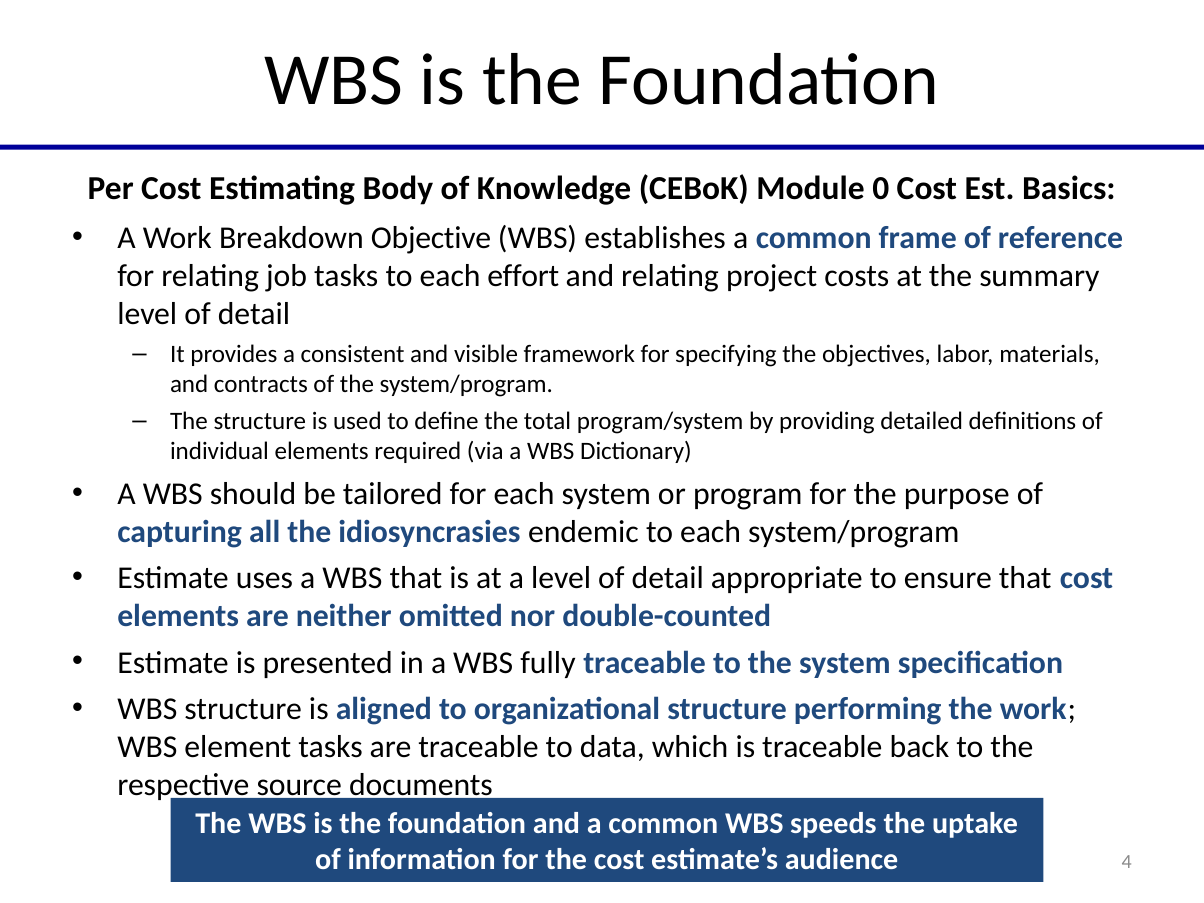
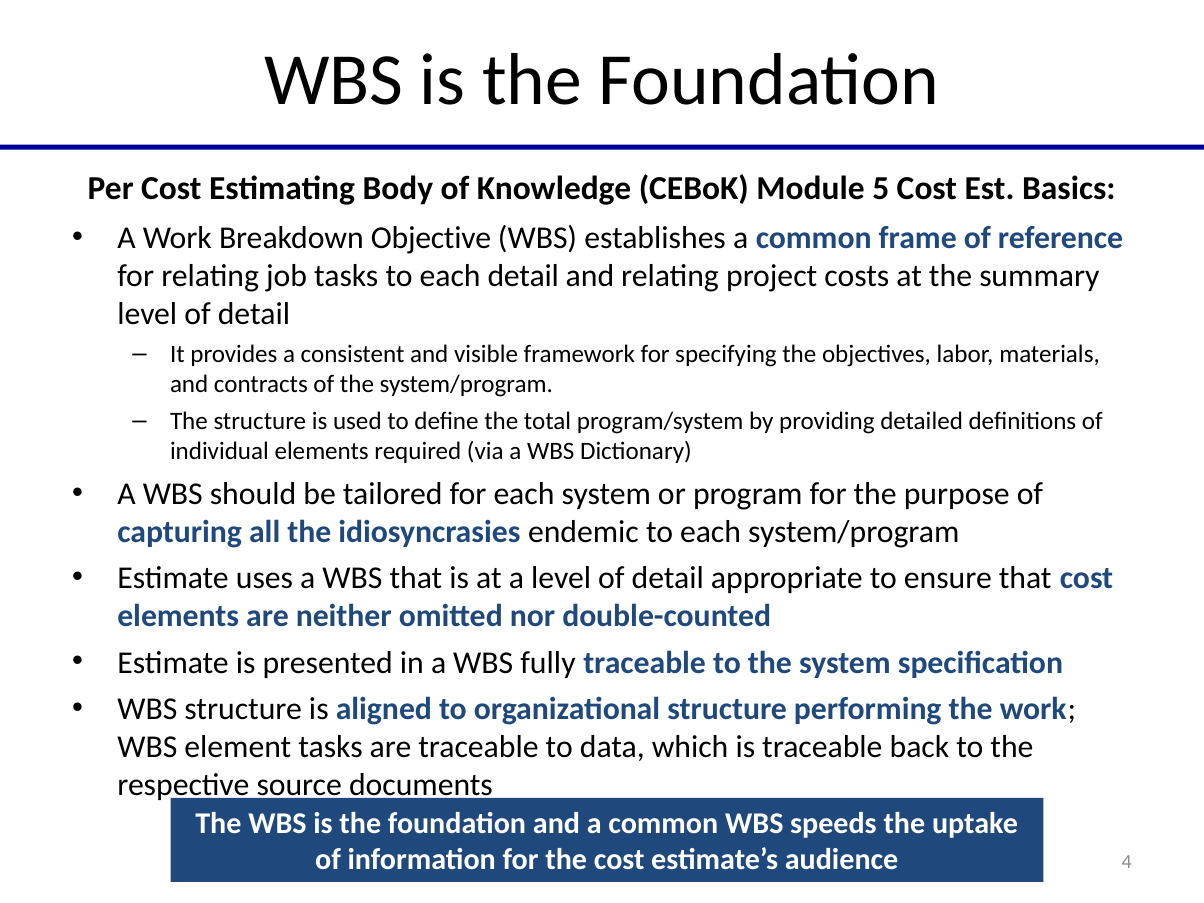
0: 0 -> 5 (881, 189)
each effort: effort -> detail (523, 276)
